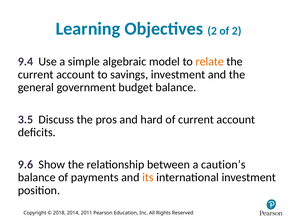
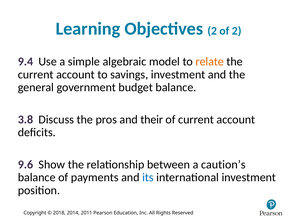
3.5: 3.5 -> 3.8 (25, 119)
hard: hard -> their (152, 119)
its colour: orange -> blue (148, 177)
